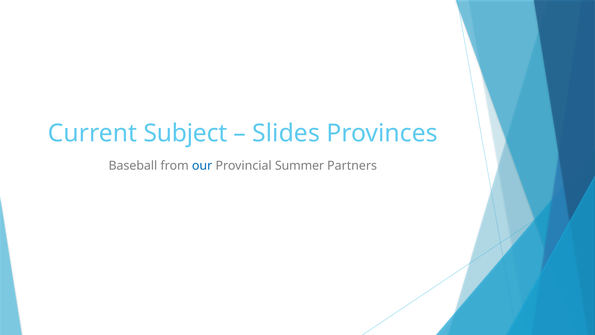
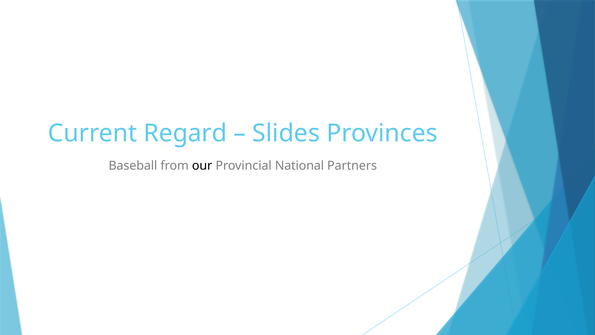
Subject: Subject -> Regard (185, 133)
our colour: blue -> black (202, 165)
Summer: Summer -> National (299, 165)
